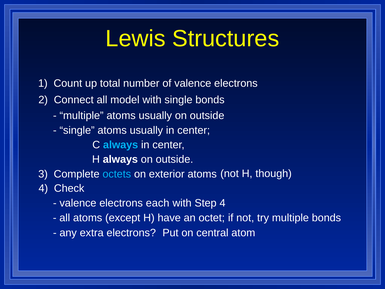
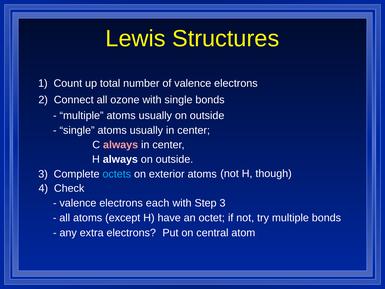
model: model -> ozone (125, 100)
always colour: light blue -> pink (121, 145)
Step 4: 4 -> 3 (223, 203)
